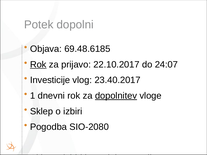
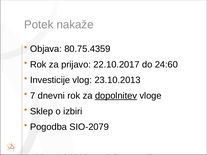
dopolni: dopolni -> nakaže (75, 25)
69.48.6185: 69.48.6185 -> 80.75.4359 (87, 49)
Rok underline: present -> none (38, 65)
24:07: 24:07 -> 24:60 (166, 65)
23.40.2017: 23.40.2017 -> 23.10.2013 (118, 80)
1: 1 -> 7 (33, 96)
SIO-2080: SIO-2080 -> SIO-2079 (89, 127)
